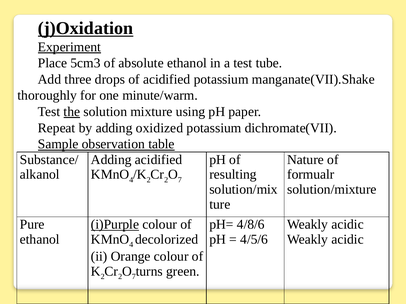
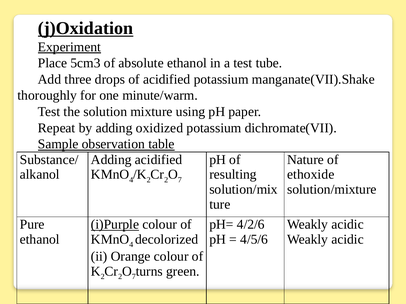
the underline: present -> none (72, 112)
formualr: formualr -> ethoxide (311, 175)
4/8/6: 4/8/6 -> 4/2/6 (251, 225)
